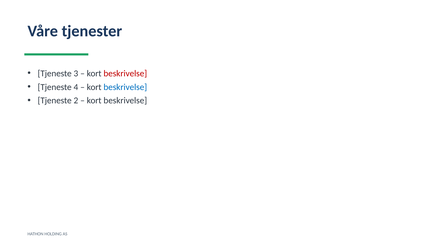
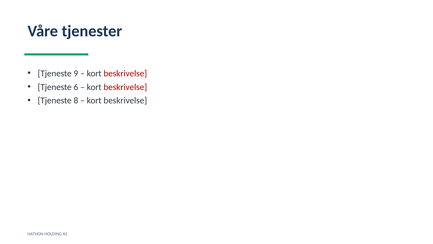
3: 3 -> 9 (76, 73)
4: 4 -> 6 (76, 87)
beskrivelse colour: blue -> red (125, 87)
2: 2 -> 8 (76, 100)
